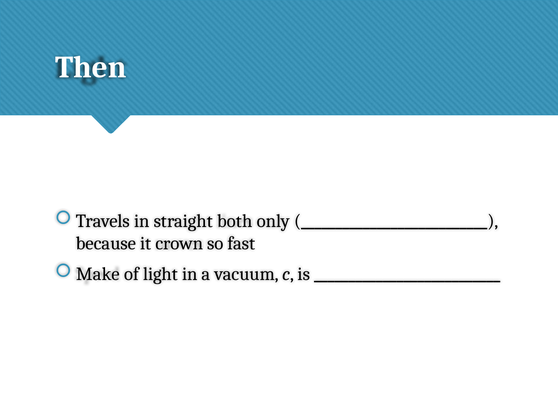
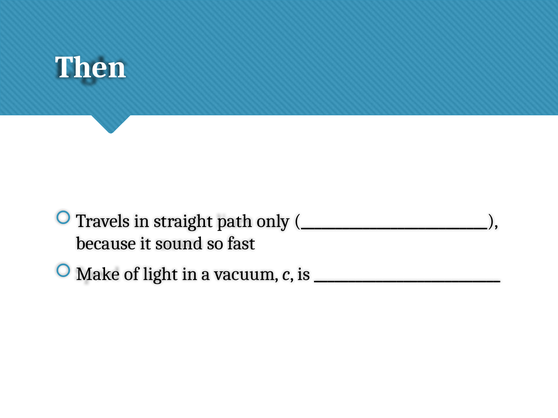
both: both -> path (235, 221)
crown: crown -> sound (179, 244)
